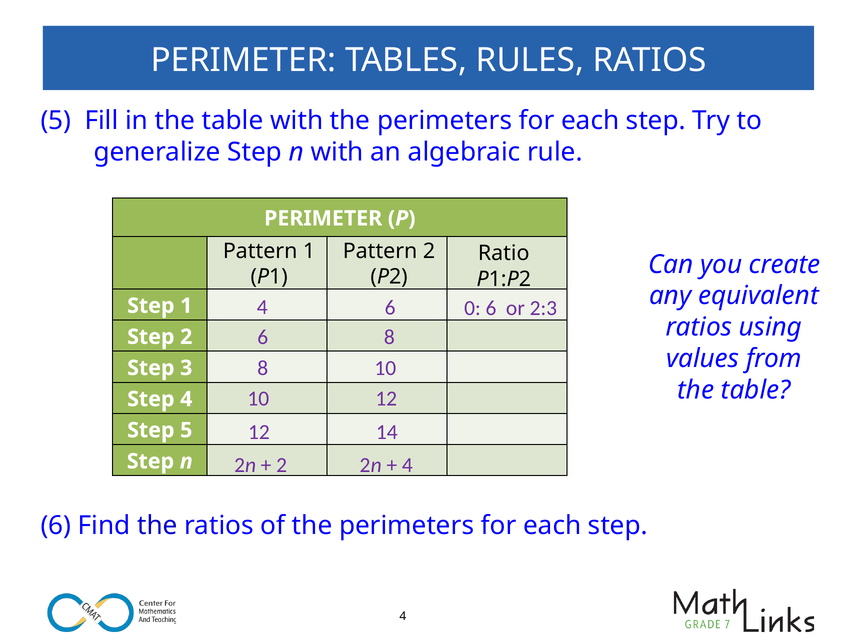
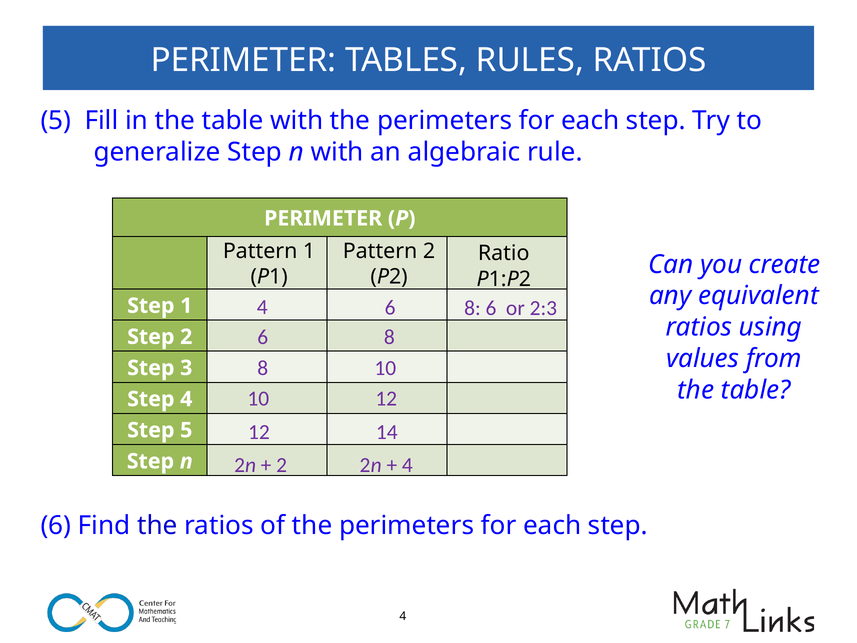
4 6 0: 0 -> 8 (473, 308)
